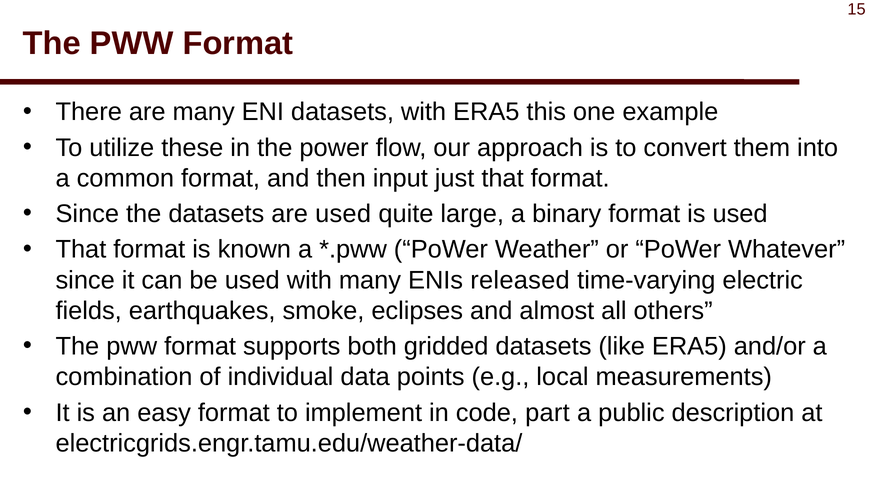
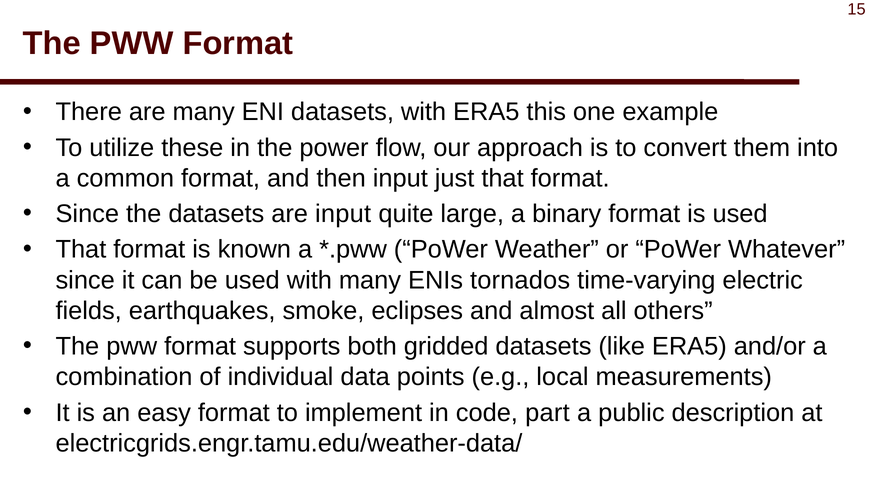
are used: used -> input (343, 214)
released: released -> tornados (520, 280)
